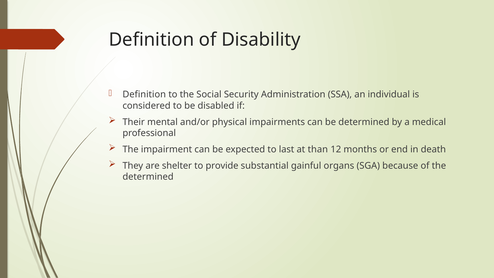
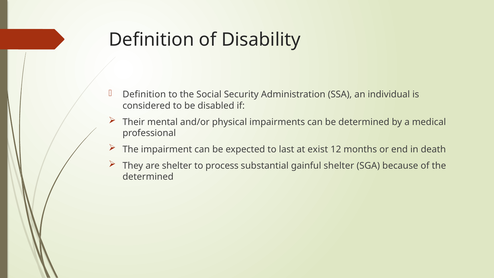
than: than -> exist (318, 149)
provide: provide -> process (222, 166)
gainful organs: organs -> shelter (339, 166)
